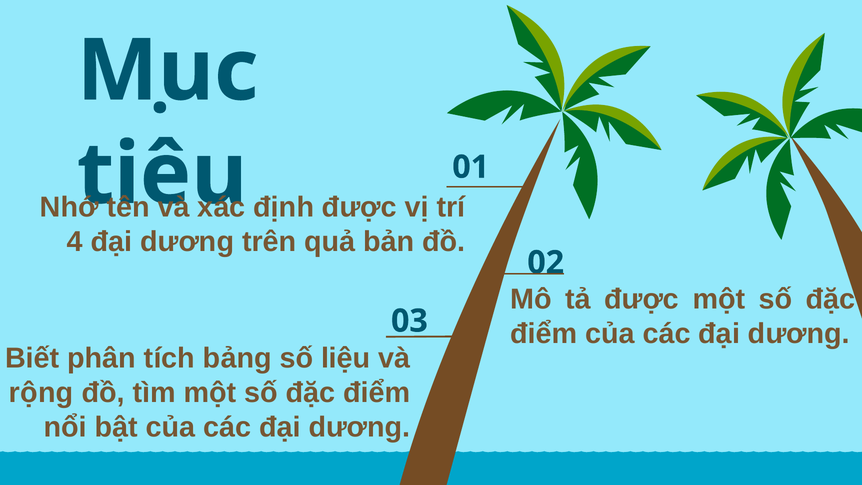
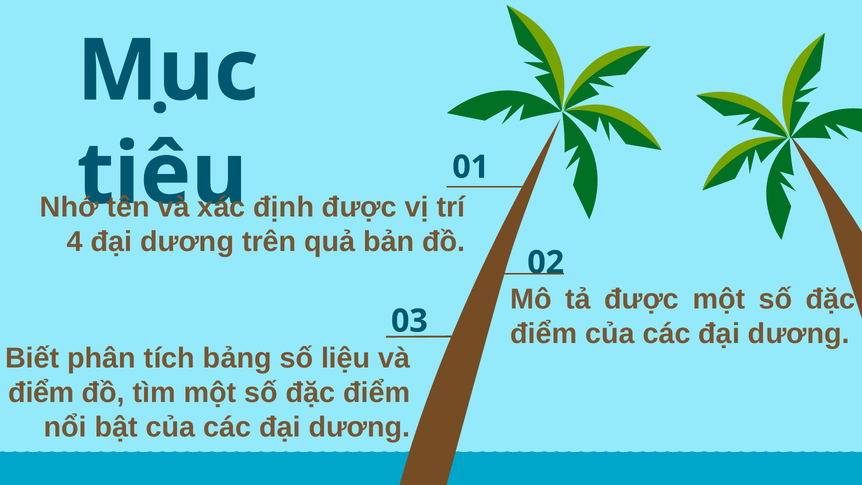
rộng: rộng -> điểm (41, 393)
